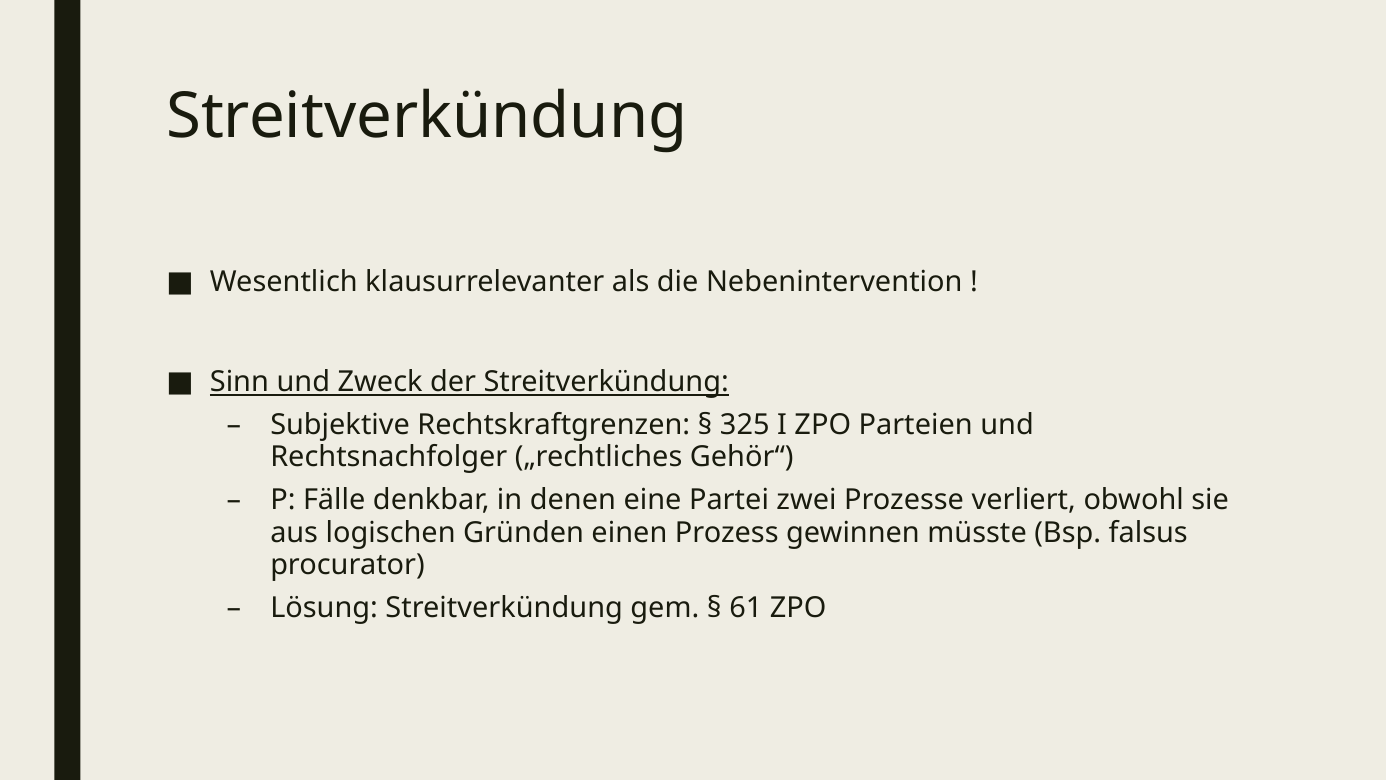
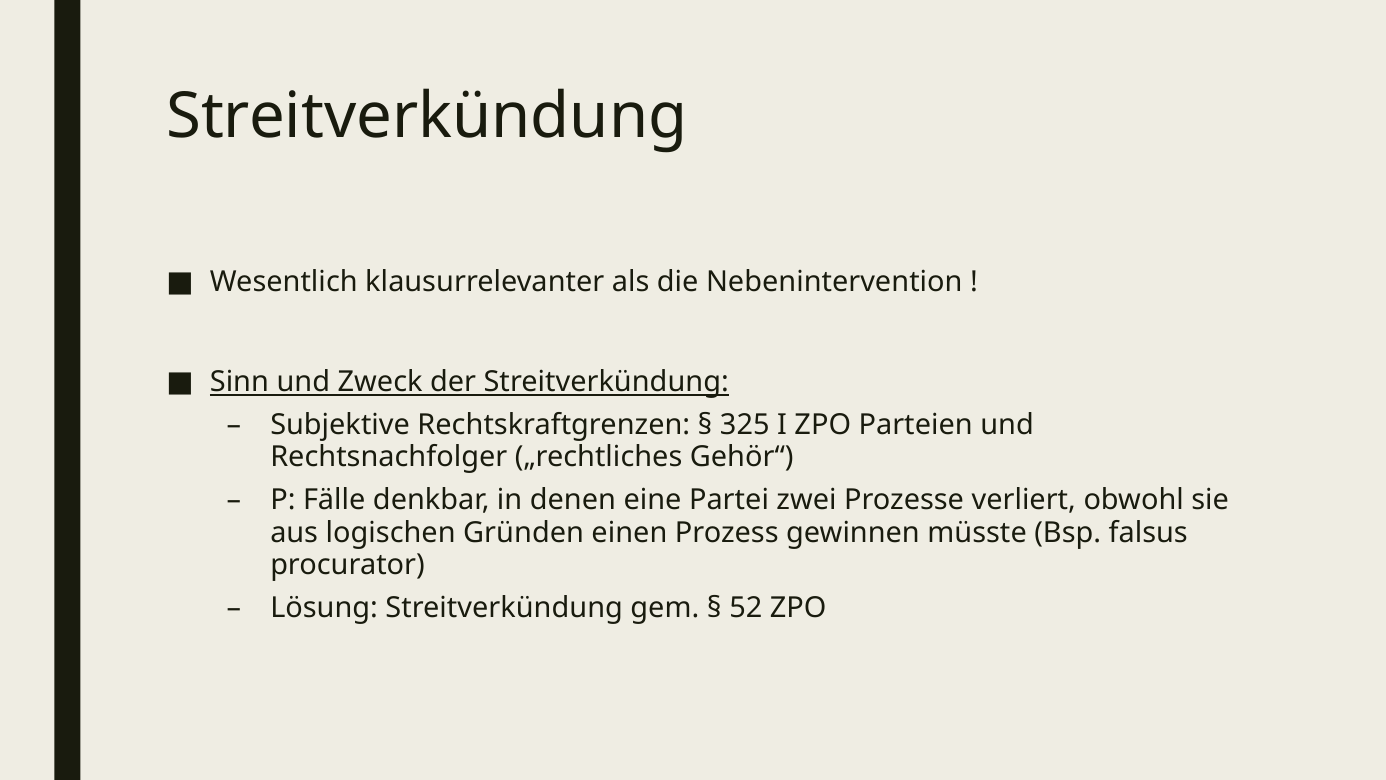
61: 61 -> 52 (746, 608)
